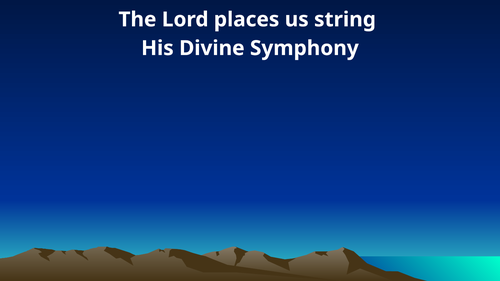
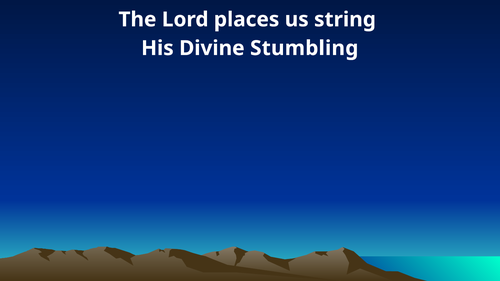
Symphony: Symphony -> Stumbling (304, 48)
